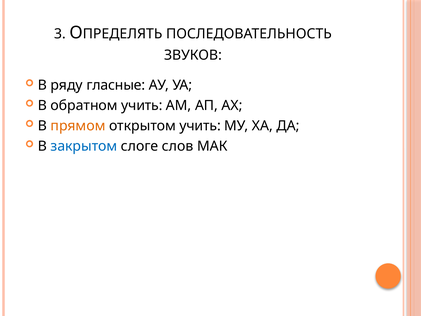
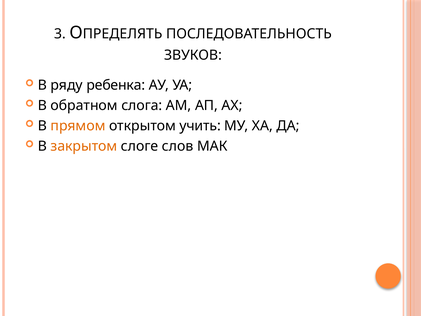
гласные: гласные -> ребенка (116, 85)
обратном учить: учить -> слога (142, 106)
закрытом colour: blue -> orange (84, 146)
